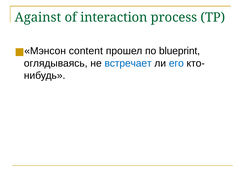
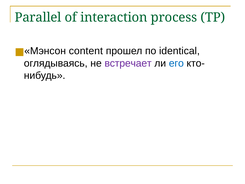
Against: Against -> Parallel (38, 17)
blueprint: blueprint -> identical (179, 51)
встречает colour: blue -> purple (128, 63)
